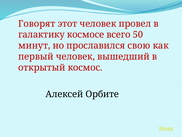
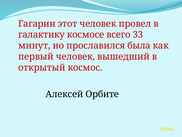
Говорят: Говорят -> Гагарин (37, 24)
50: 50 -> 33 (138, 35)
свою: свою -> была (139, 45)
